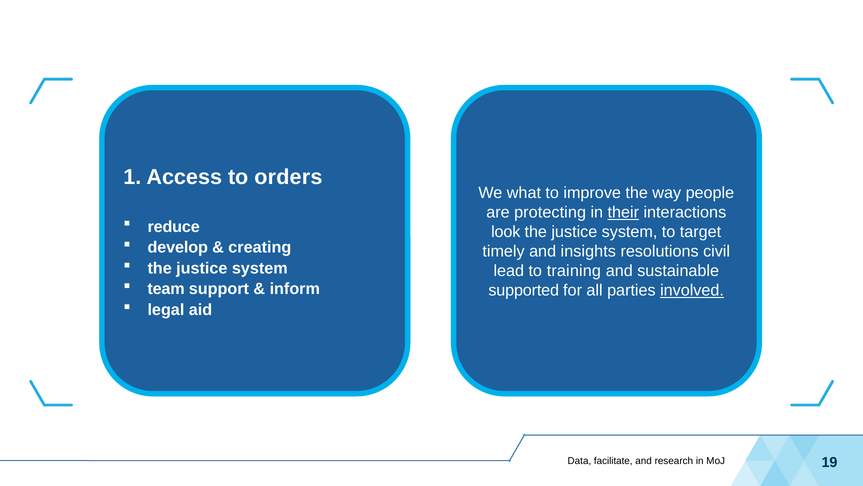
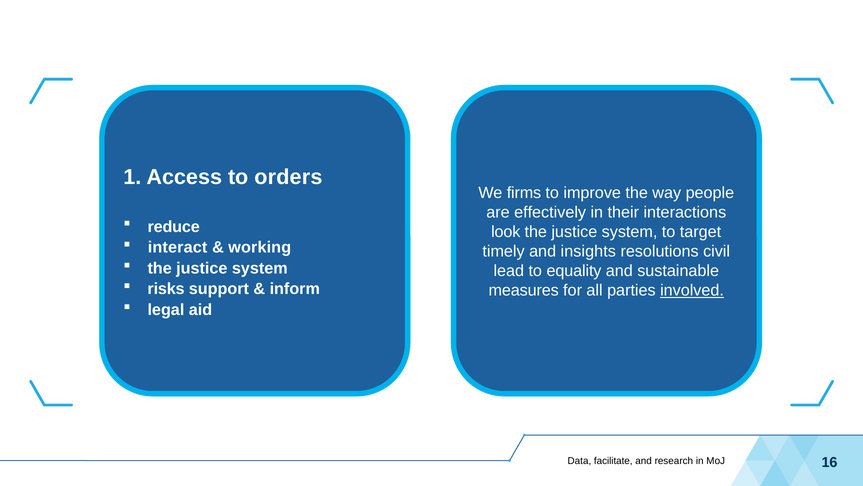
what: what -> firms (524, 193)
protecting: protecting -> effectively (550, 212)
their underline: present -> none (623, 212)
develop: develop -> interact (178, 247)
creating: creating -> working (260, 247)
training: training -> equality (574, 271)
team: team -> risks (166, 289)
supported: supported -> measures (524, 290)
19: 19 -> 16 (829, 462)
